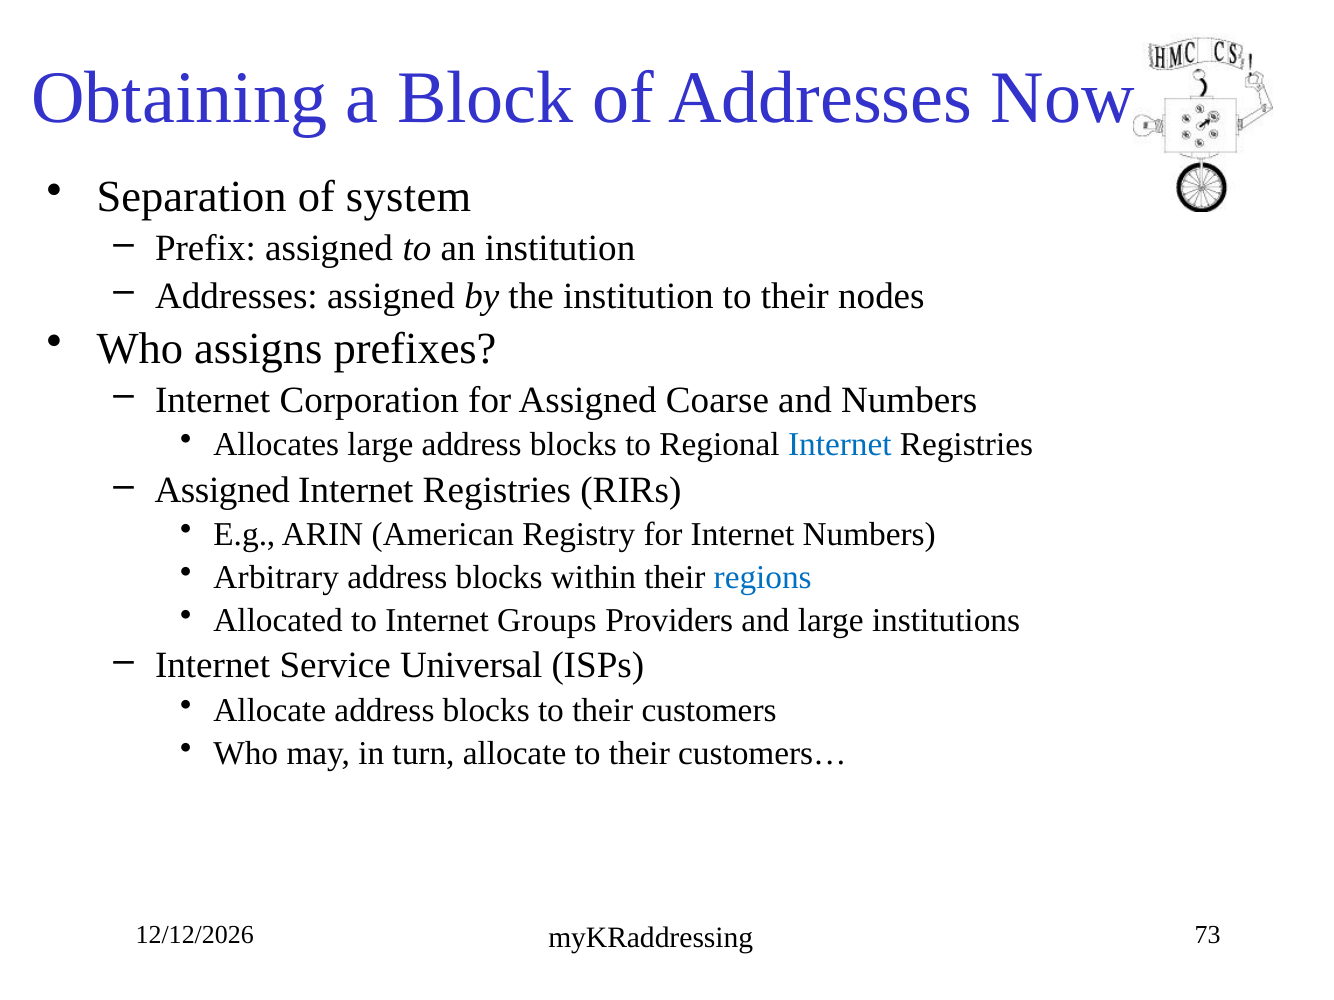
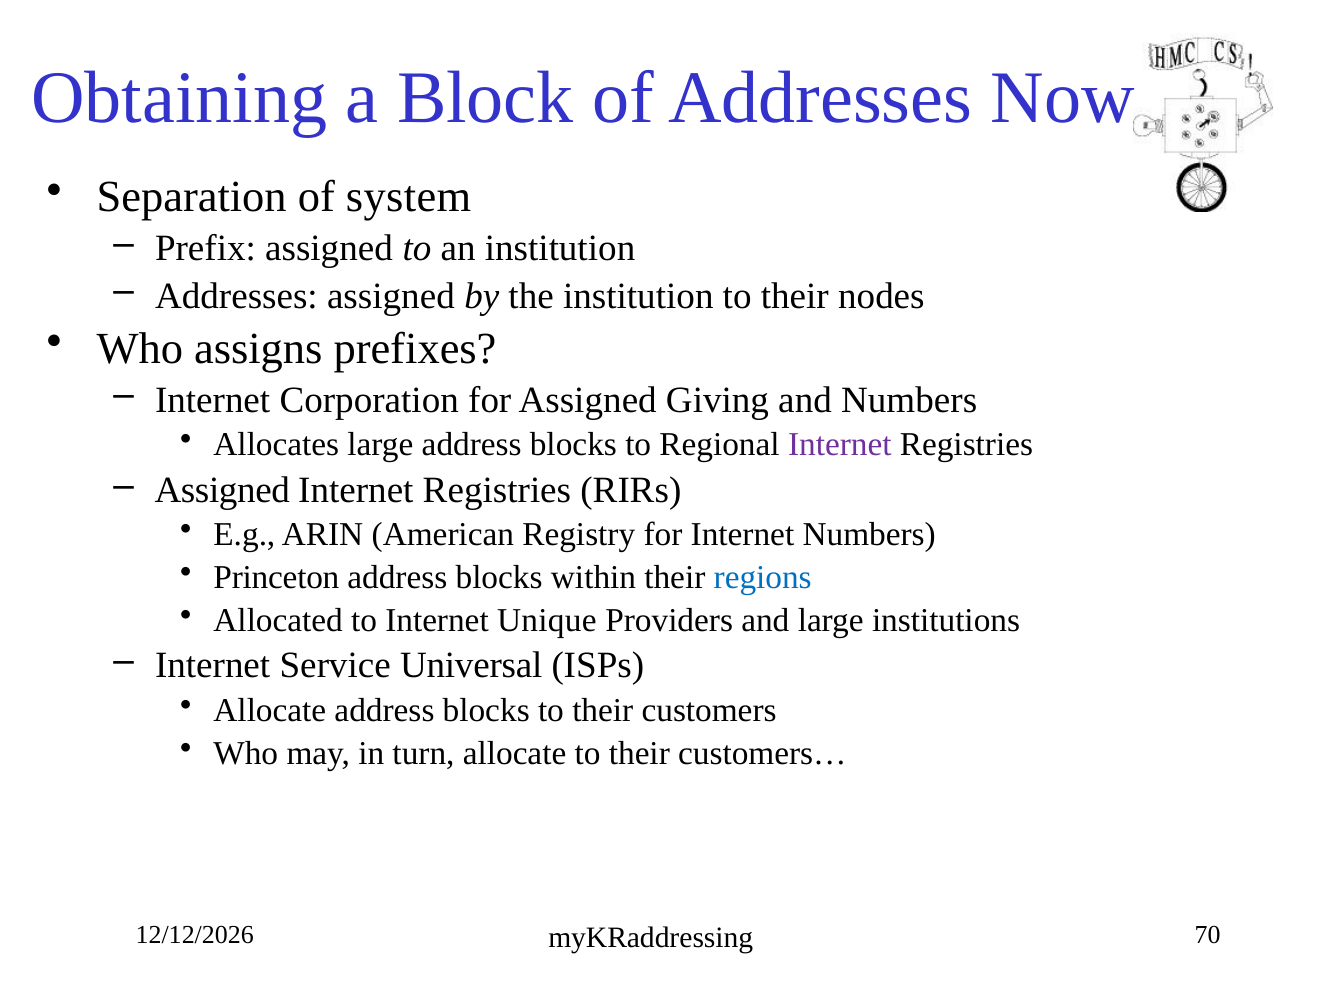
Coarse: Coarse -> Giving (718, 400)
Internet colour: blue -> purple (840, 445)
Arbitrary: Arbitrary -> Princeton (276, 578)
Groups: Groups -> Unique (547, 621)
73: 73 -> 70 (1208, 936)
